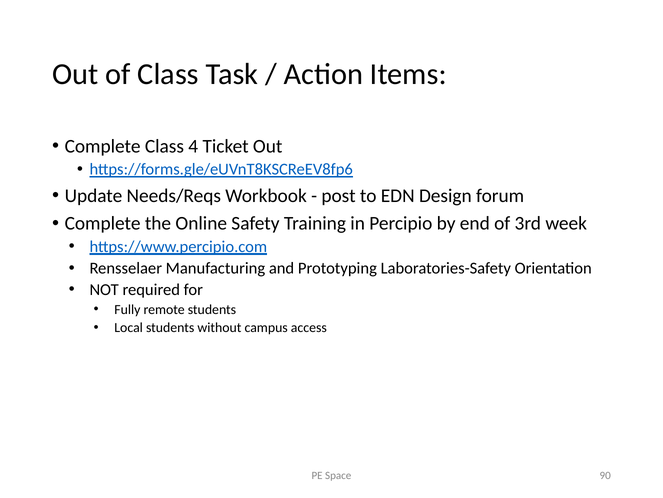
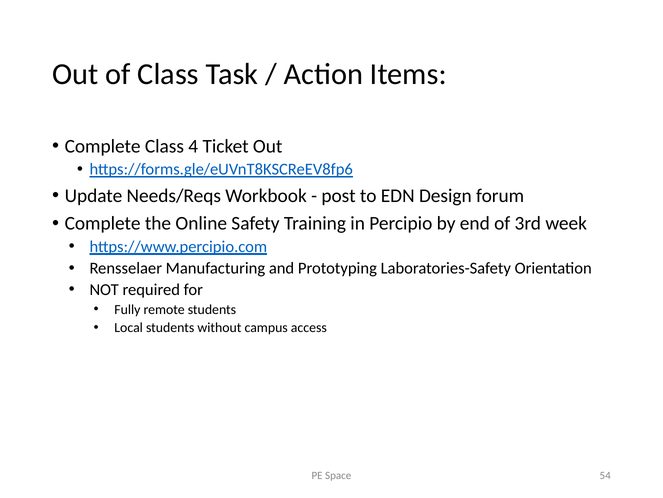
90: 90 -> 54 (605, 475)
